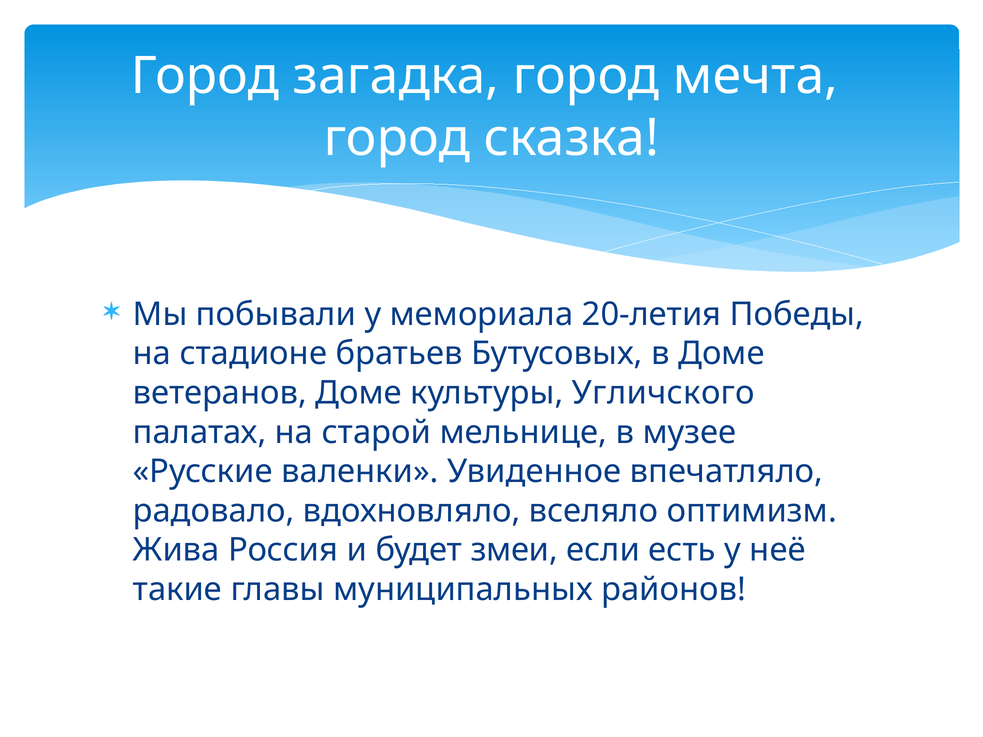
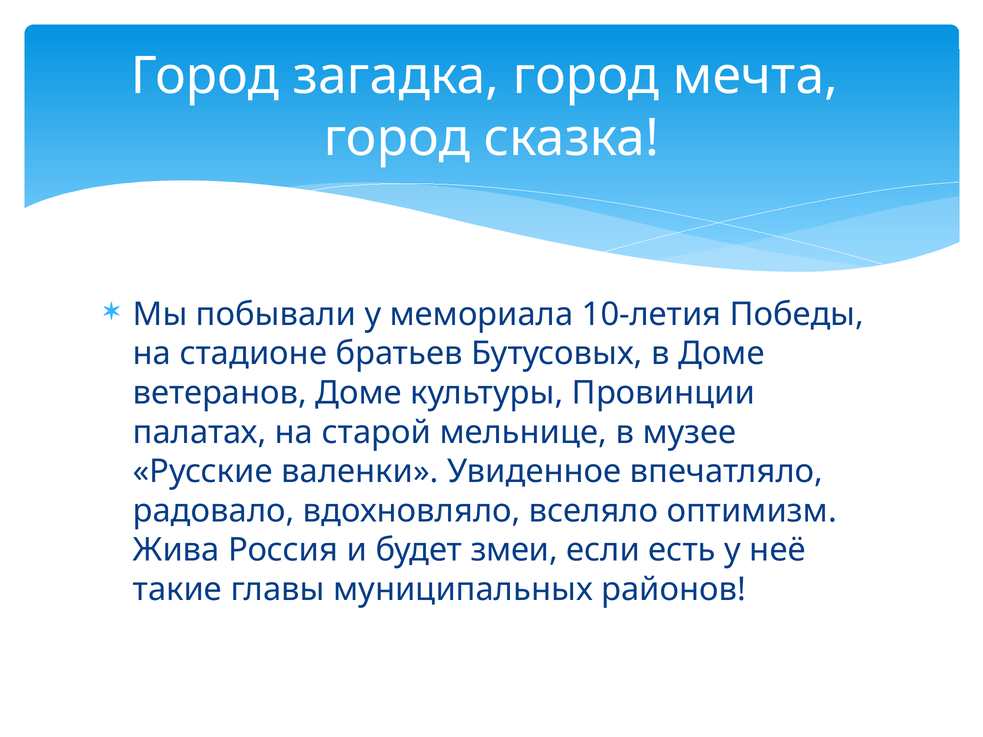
20-летия: 20-летия -> 10-летия (652, 314)
Угличского: Угличского -> Провинции (664, 393)
